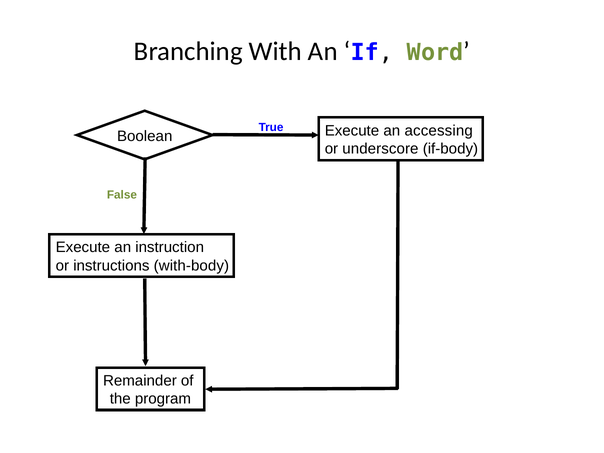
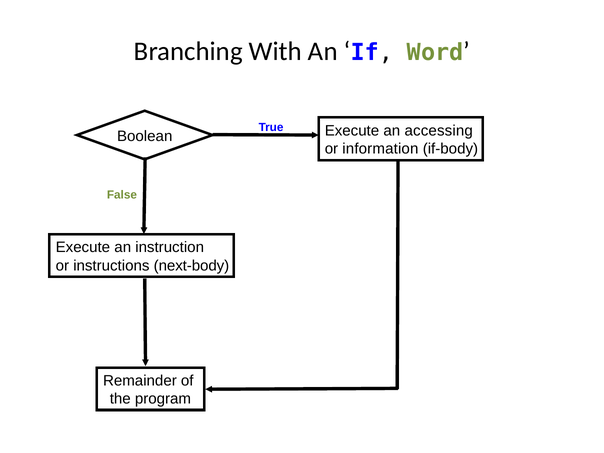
underscore: underscore -> information (380, 149)
with-body: with-body -> next-body (191, 266)
